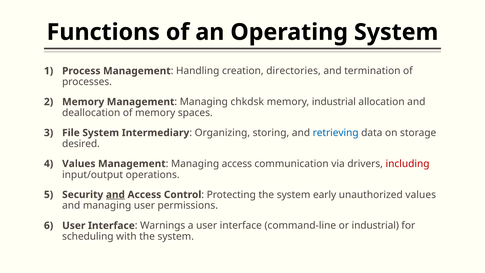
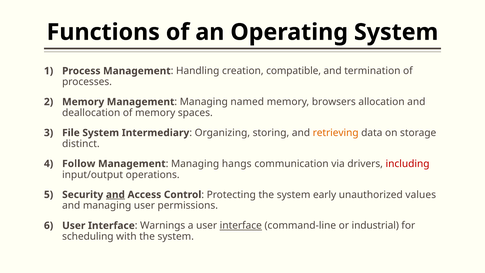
directories: directories -> compatible (294, 71)
chkdsk: chkdsk -> named (247, 102)
memory industrial: industrial -> browsers (334, 102)
retrieving colour: blue -> orange (336, 133)
desired: desired -> distinct (81, 144)
Values: Values -> Follow (79, 164)
Managing access: access -> hangs (237, 164)
interface underline: none -> present (241, 225)
